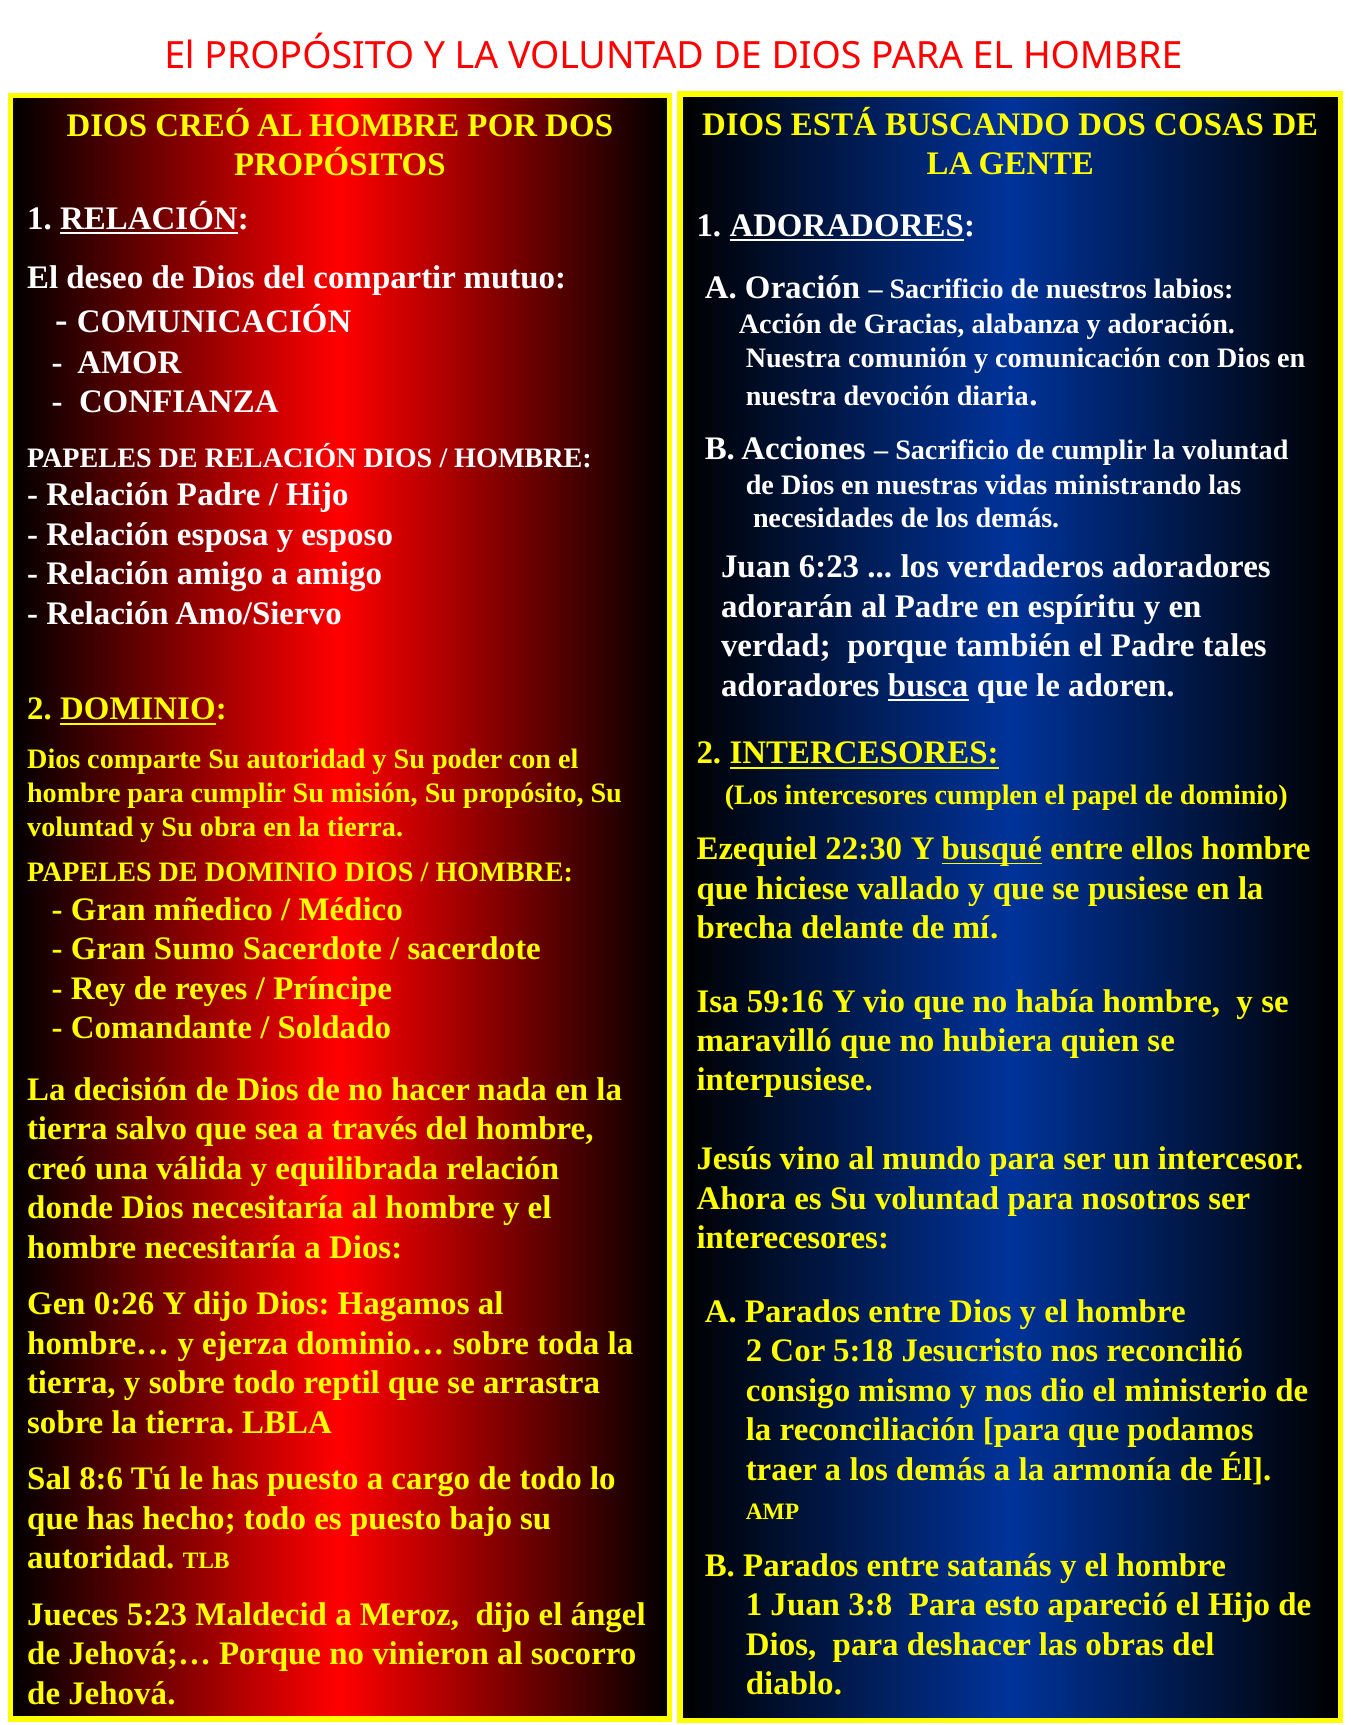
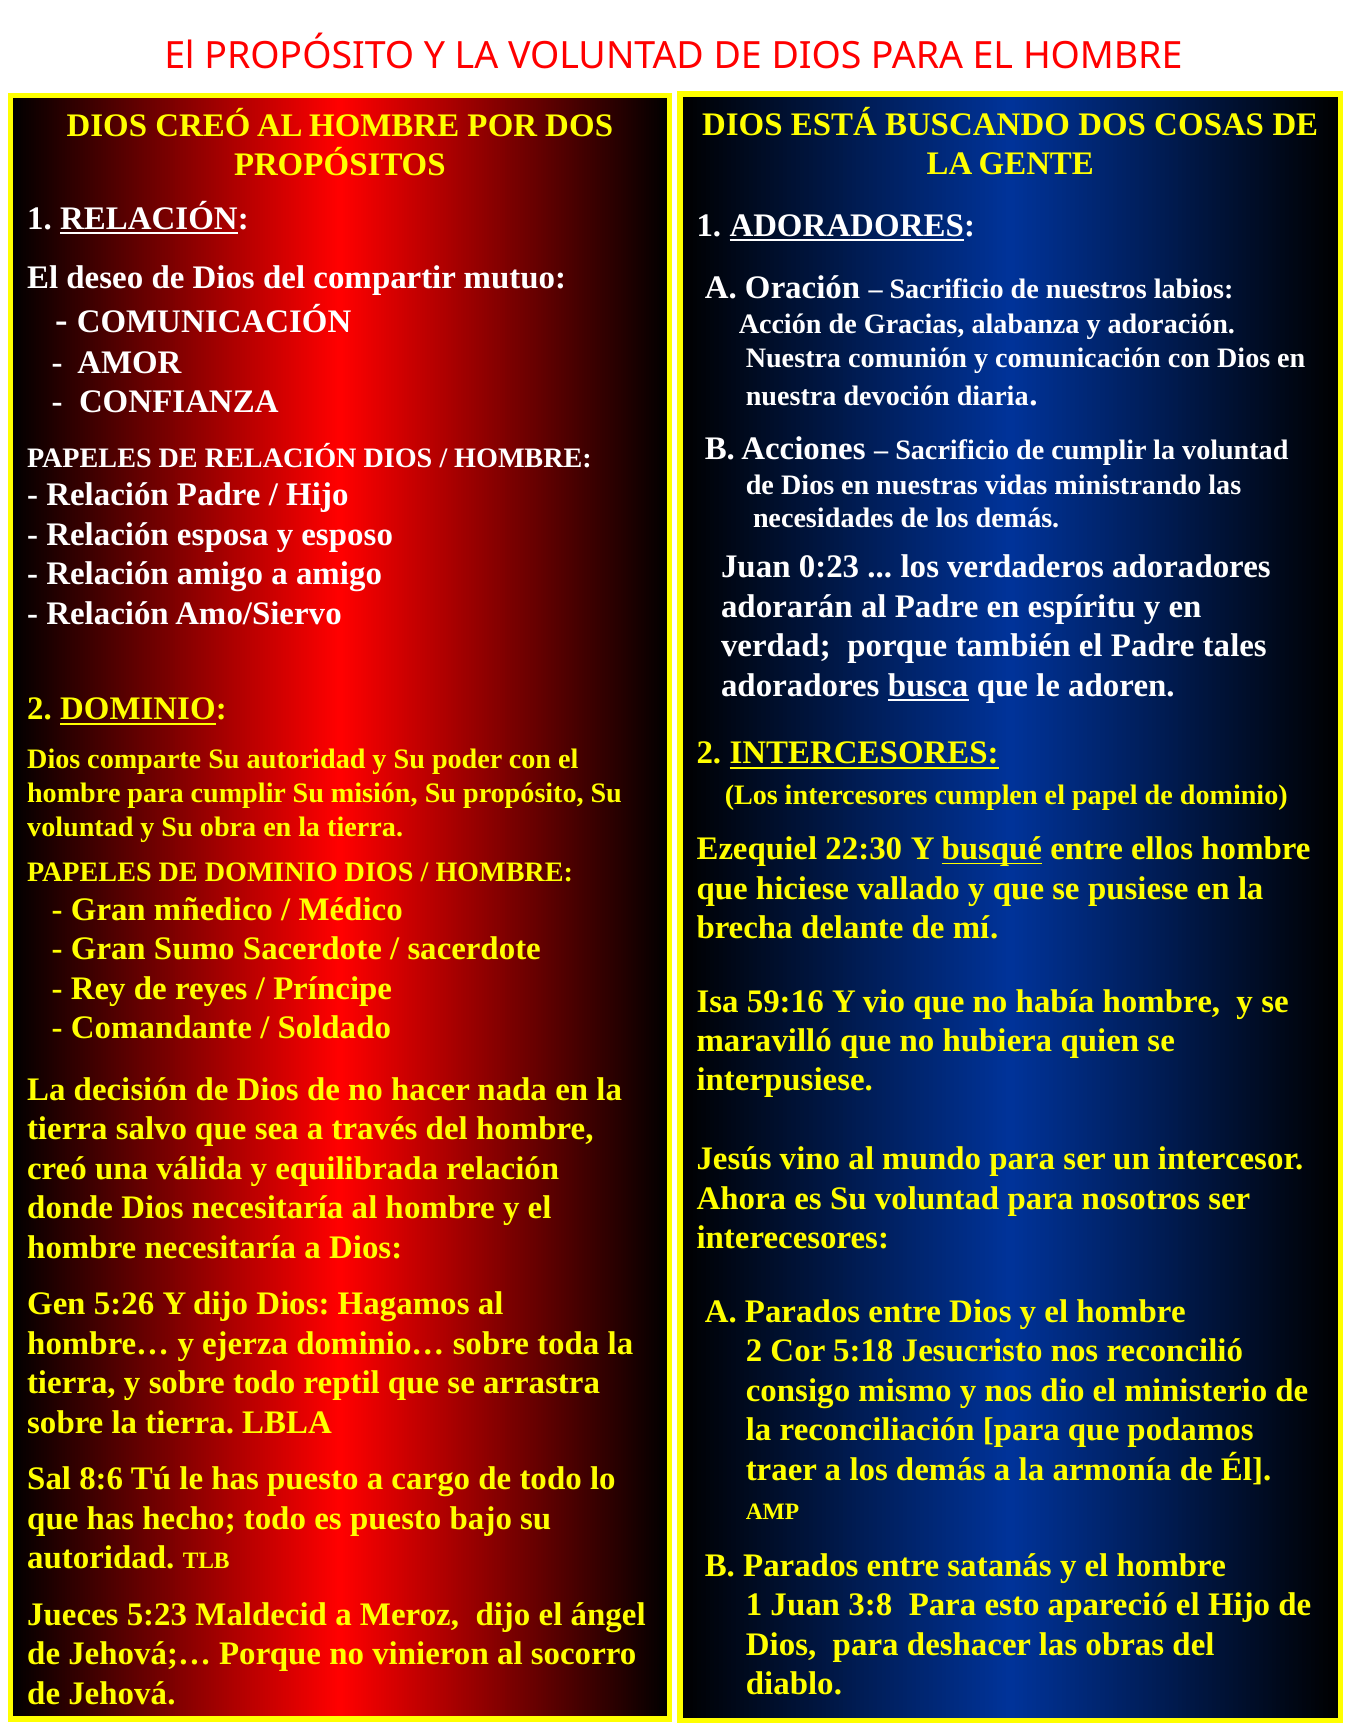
6:23: 6:23 -> 0:23 (829, 567)
0:26: 0:26 -> 5:26 (124, 1304)
